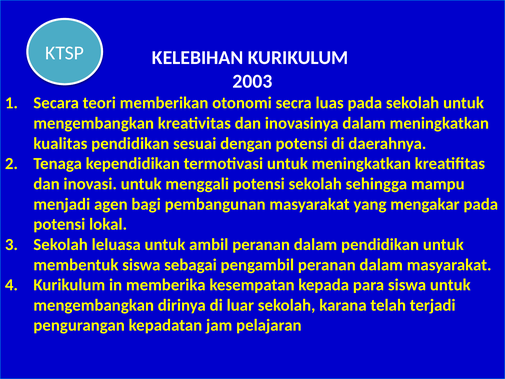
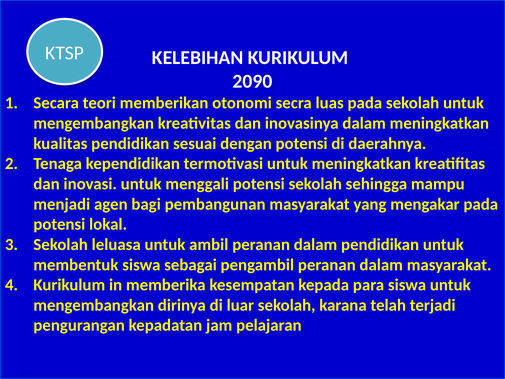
2003: 2003 -> 2090 (252, 81)
